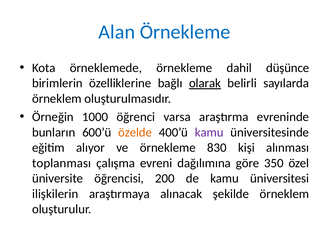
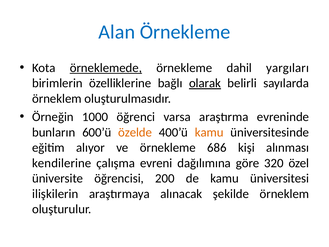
örneklemede underline: none -> present (106, 68)
düşünce: düşünce -> yargıları (288, 68)
kamu colour: purple -> orange (209, 132)
830: 830 -> 686 (217, 148)
toplanması: toplanması -> kendilerine (62, 163)
350: 350 -> 320 (274, 163)
